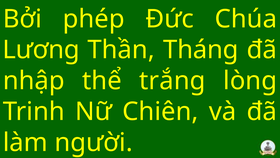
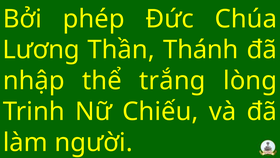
Tháng: Tháng -> Thánh (201, 50)
Chiên: Chiên -> Chiếu (160, 111)
